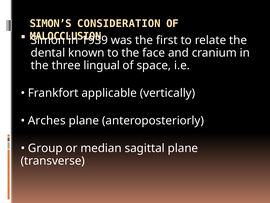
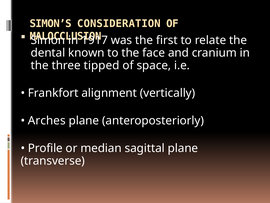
1939: 1939 -> 1917 (95, 40)
lingual: lingual -> tipped (102, 65)
applicable: applicable -> alignment (109, 93)
Group: Group -> Profile (45, 148)
